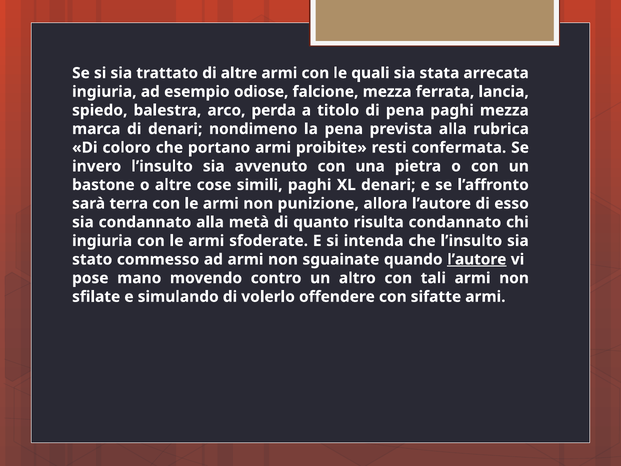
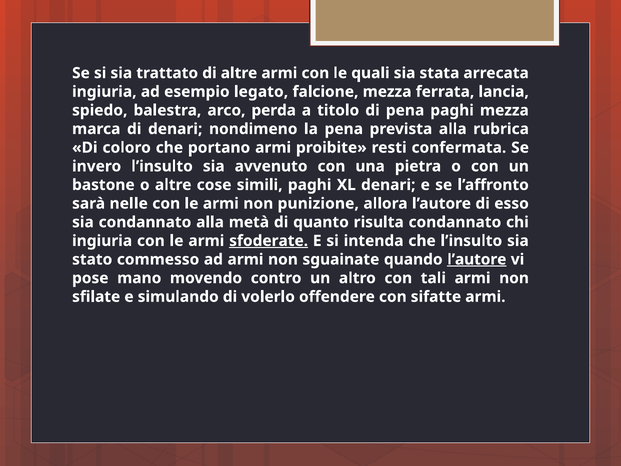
odiose: odiose -> legato (261, 92)
terra: terra -> nelle (129, 203)
sfoderate underline: none -> present (269, 241)
